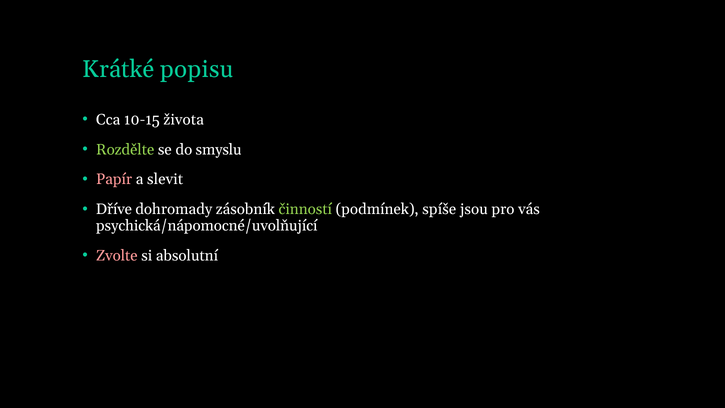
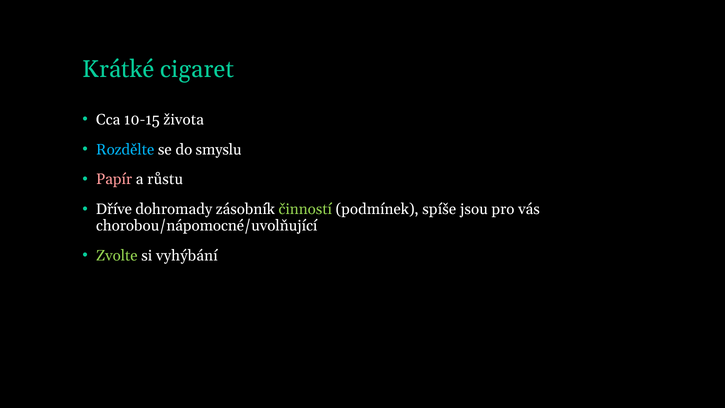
popisu: popisu -> cigaret (197, 69)
Rozdělte colour: light green -> light blue (125, 149)
slevit: slevit -> růstu (165, 179)
psychická/nápomocné/uvolňující: psychická/nápomocné/uvolňující -> chorobou/nápomocné/uvolňující (207, 226)
Zvolte colour: pink -> light green (117, 255)
absolutní: absolutní -> vyhýbání (187, 255)
